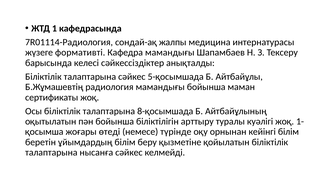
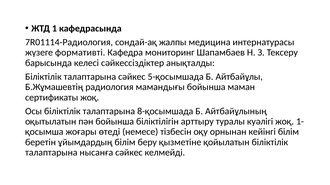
Кафедра мамандығы: мамандығы -> мониторинг (170, 53)
түрінде: түрінде -> тізбесін (176, 132)
